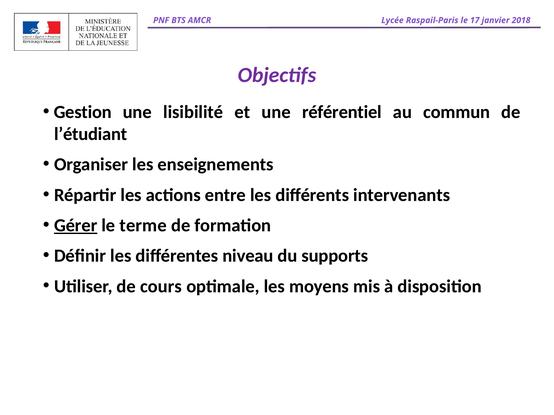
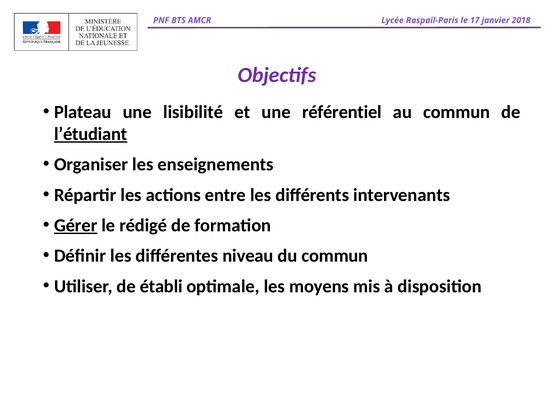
Gestion: Gestion -> Plateau (83, 112)
l’étudiant underline: none -> present (91, 134)
terme: terme -> rédigé (143, 226)
du supports: supports -> commun (335, 256)
cours: cours -> établi (161, 287)
